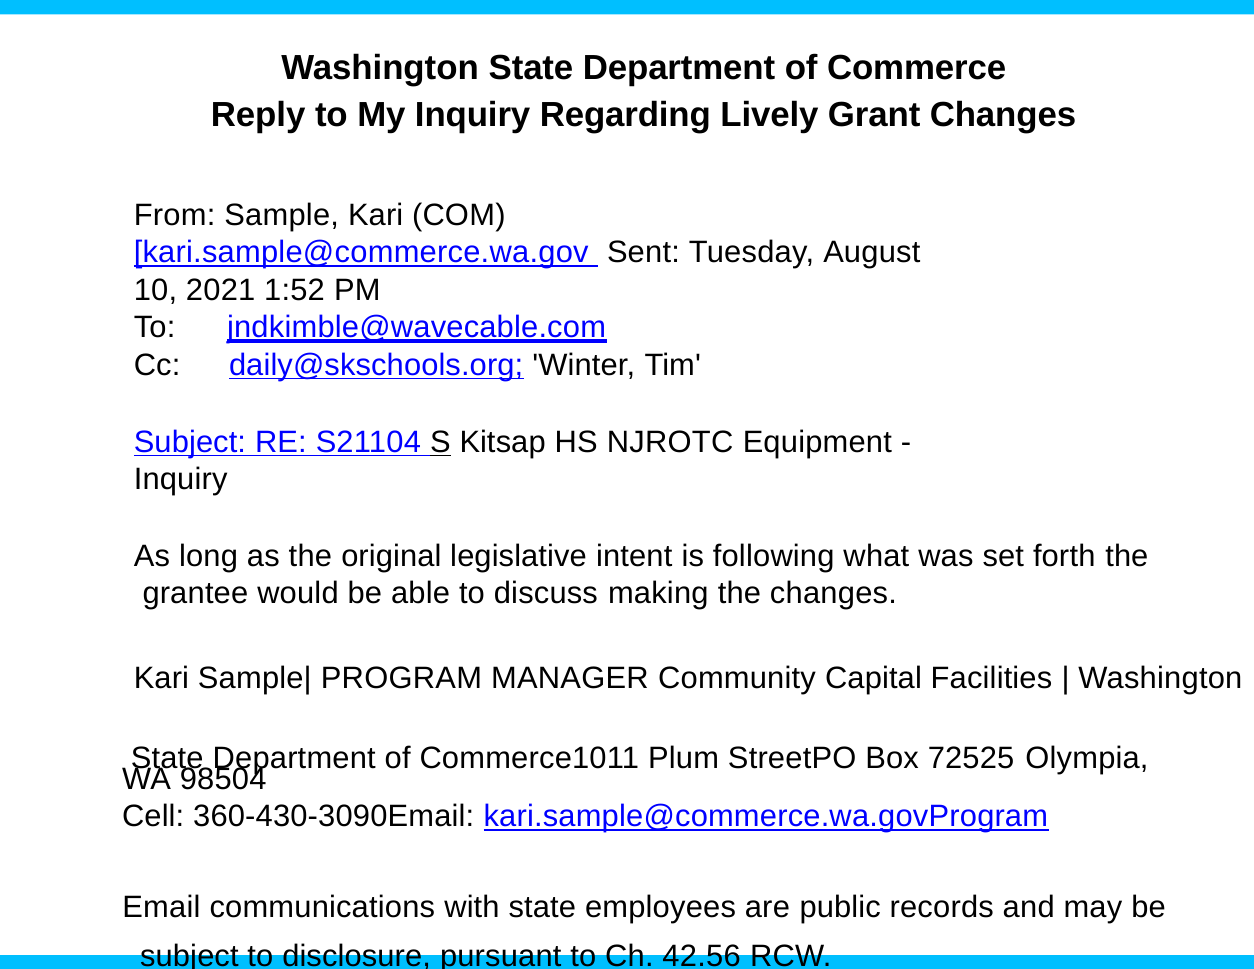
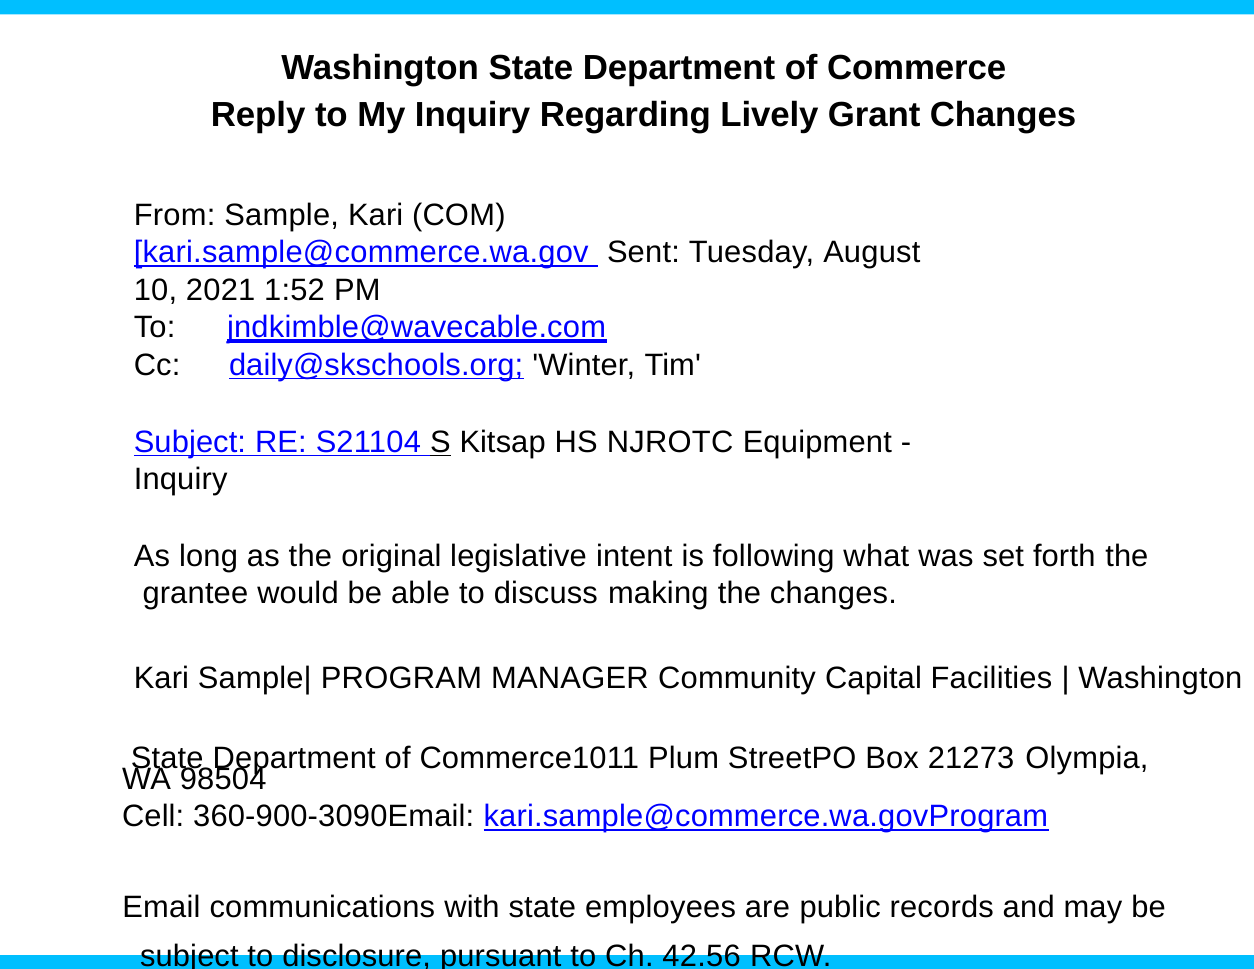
72525: 72525 -> 21273 (971, 759)
360-430-3090Email: 360-430-3090Email -> 360-900-3090Email (334, 817)
